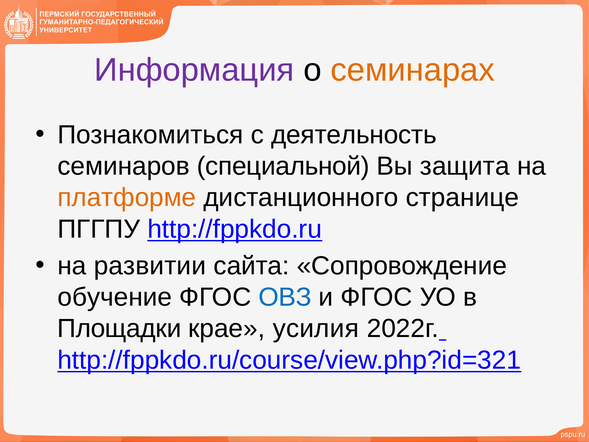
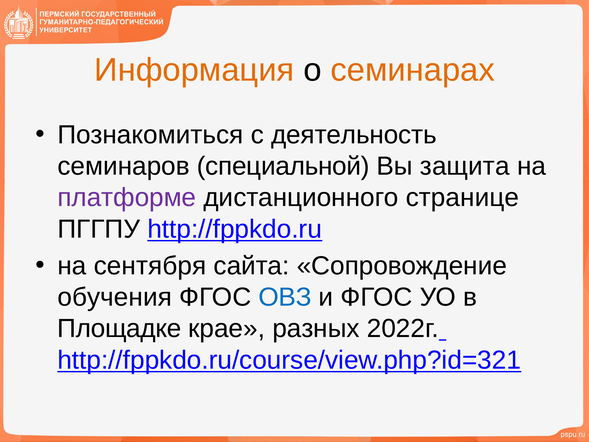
Информация colour: purple -> orange (194, 70)
платформе colour: orange -> purple (127, 198)
развитии: развитии -> сентября (150, 266)
обучение: обучение -> обучения (115, 297)
Площадки: Площадки -> Площадке (119, 328)
усилия: усилия -> разных (316, 328)
